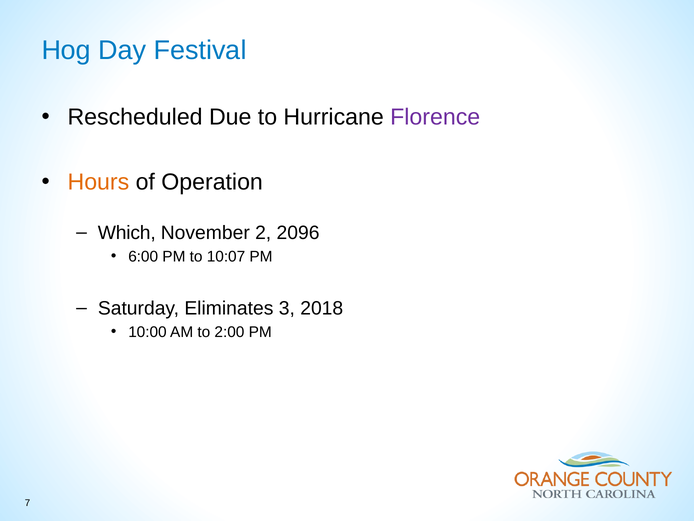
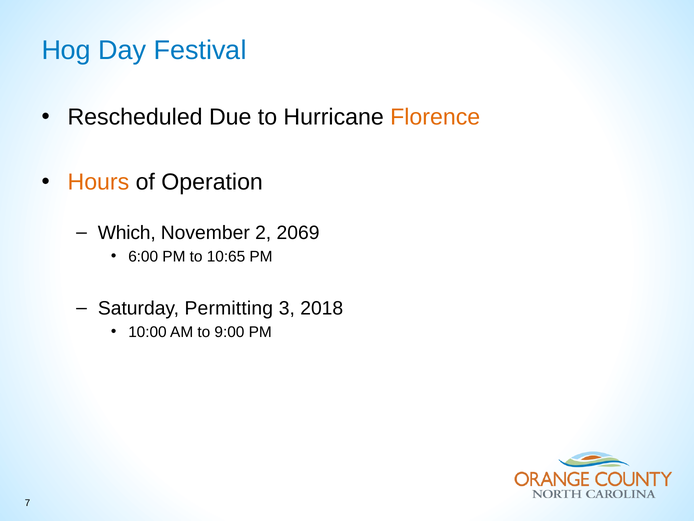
Florence colour: purple -> orange (435, 117)
2096: 2096 -> 2069 (298, 233)
10:07: 10:07 -> 10:65 (226, 256)
Eliminates: Eliminates -> Permitting (229, 308)
2:00: 2:00 -> 9:00 (229, 332)
